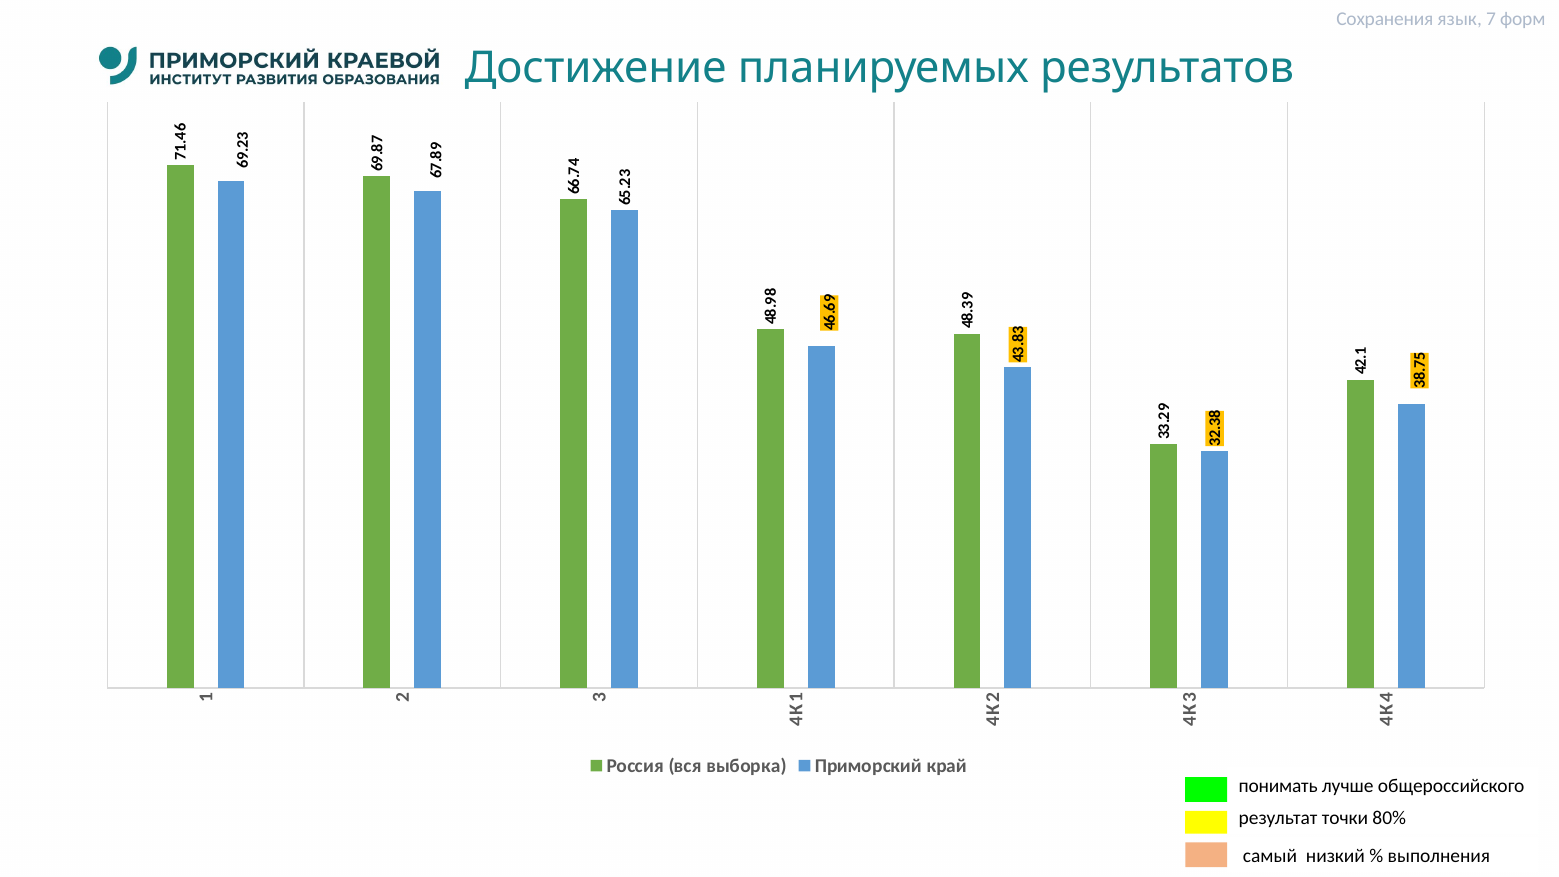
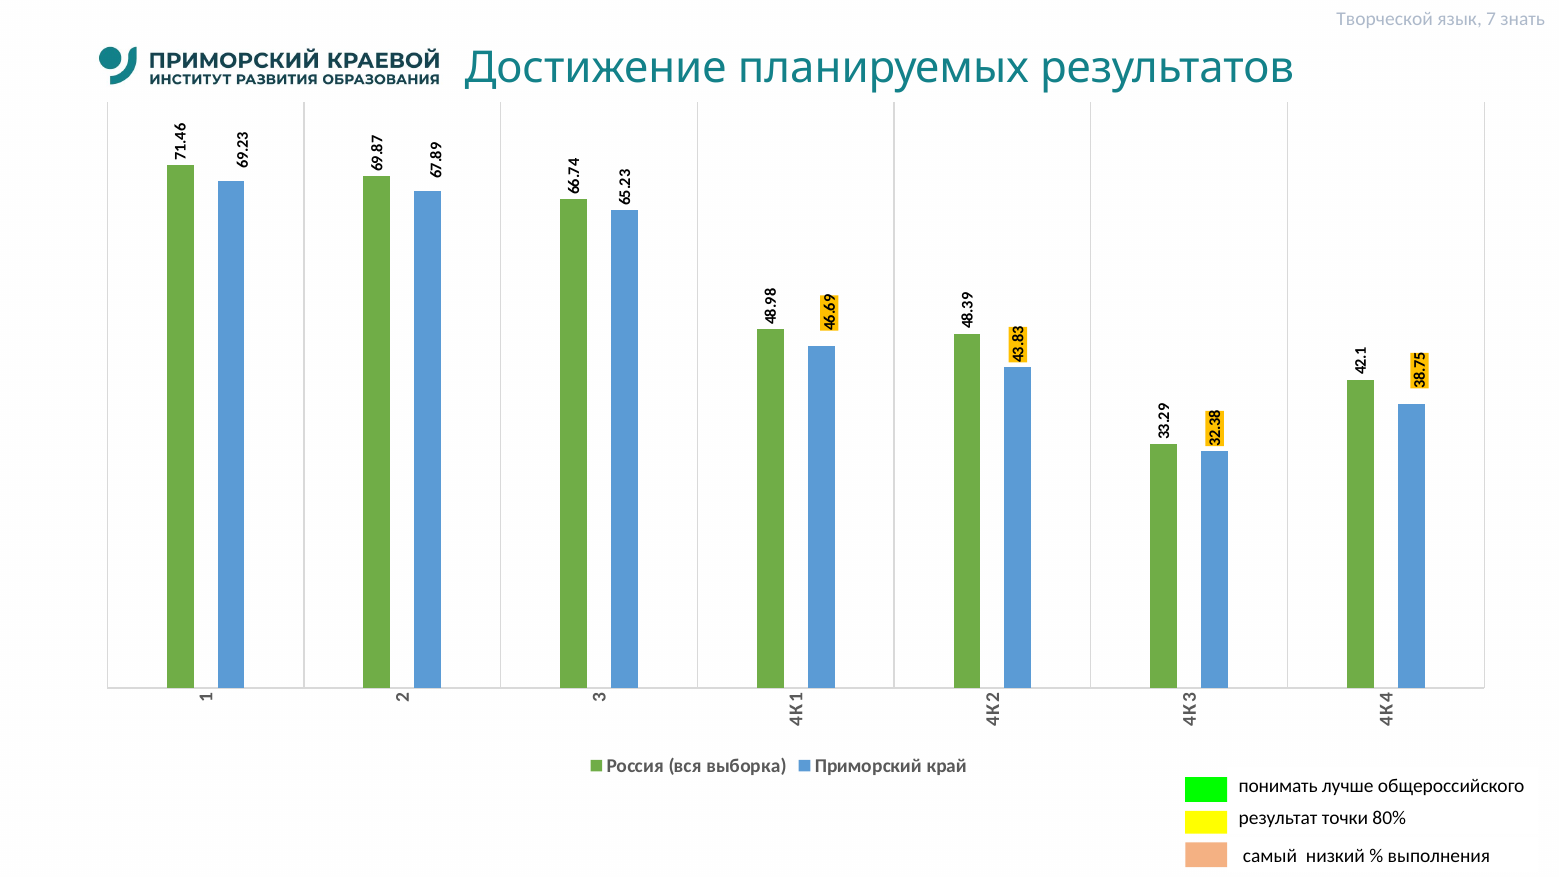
Сохранения: Сохранения -> Творческой (1385, 19)
форм: форм -> знать (1523, 19)
